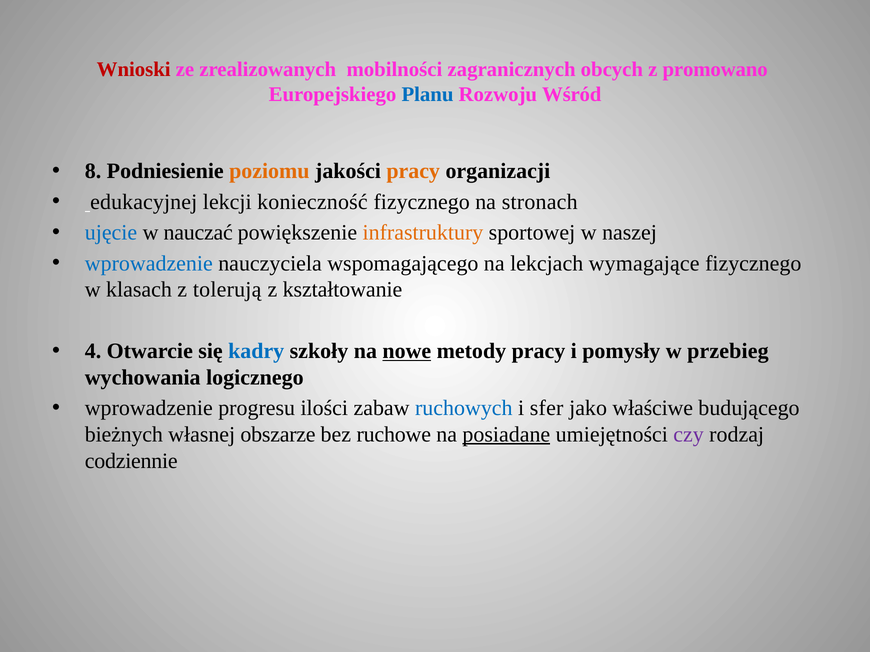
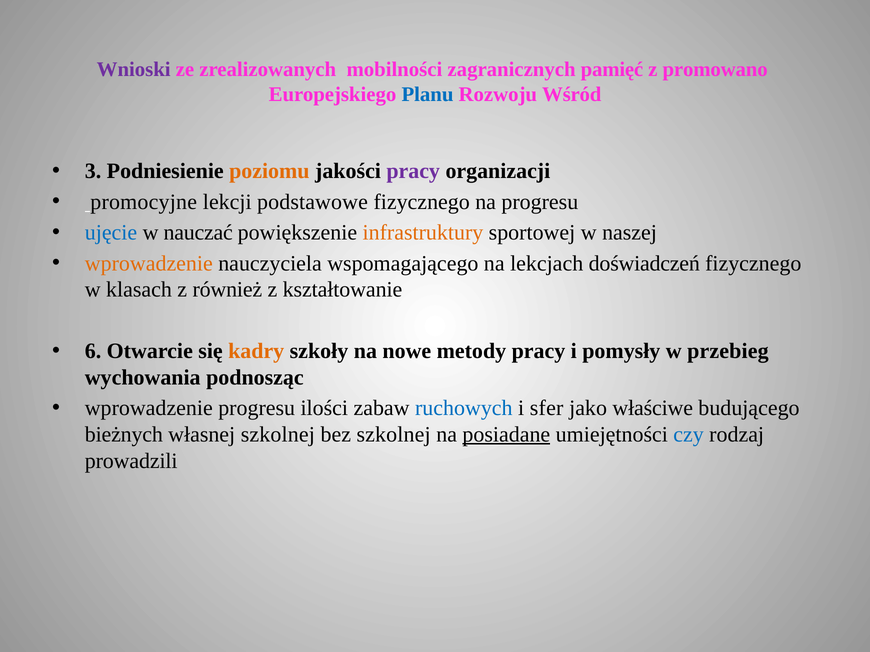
Wnioski colour: red -> purple (134, 69)
obcych: obcych -> pamięć (612, 69)
8: 8 -> 3 (93, 171)
pracy colour: orange -> purple (413, 171)
edukacyjnej: edukacyjnej -> promocyjne (144, 202)
konieczność: konieczność -> podstawowe (312, 202)
na stronach: stronach -> progresu (540, 202)
wprowadzenie colour: blue -> orange (149, 263)
wymagające: wymagające -> doświadczeń (644, 263)
tolerują: tolerują -> również (227, 290)
4: 4 -> 6 (93, 351)
kadry colour: blue -> orange (256, 351)
nowe underline: present -> none (407, 351)
logicznego: logicznego -> podnosząc (255, 378)
własnej obszarze: obszarze -> szkolnej (278, 435)
bez ruchowe: ruchowe -> szkolnej (394, 435)
czy colour: purple -> blue (689, 435)
codziennie: codziennie -> prowadzili (131, 461)
